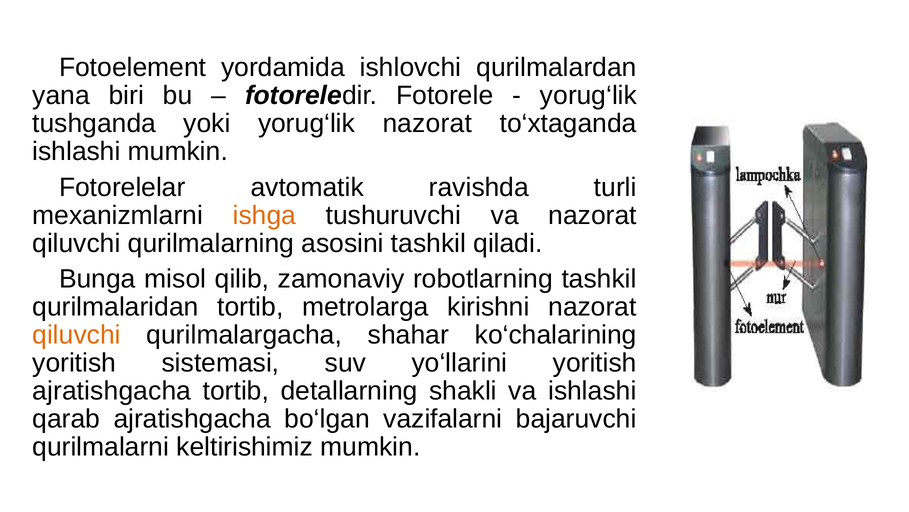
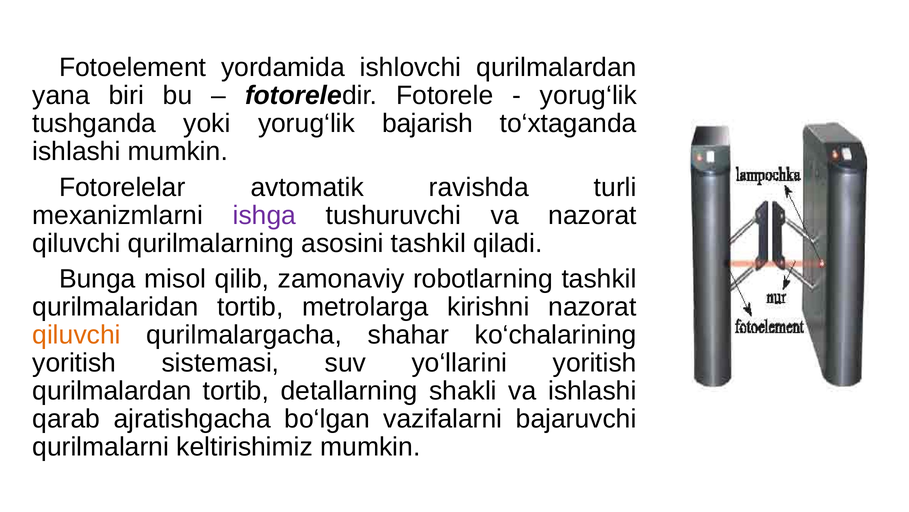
yorug‘lik nazorat: nazorat -> bajarish (428, 124)
ishga colour: orange -> purple (264, 215)
ajratishgacha: ajratishgacha -> qurilmalardan (112, 391)
